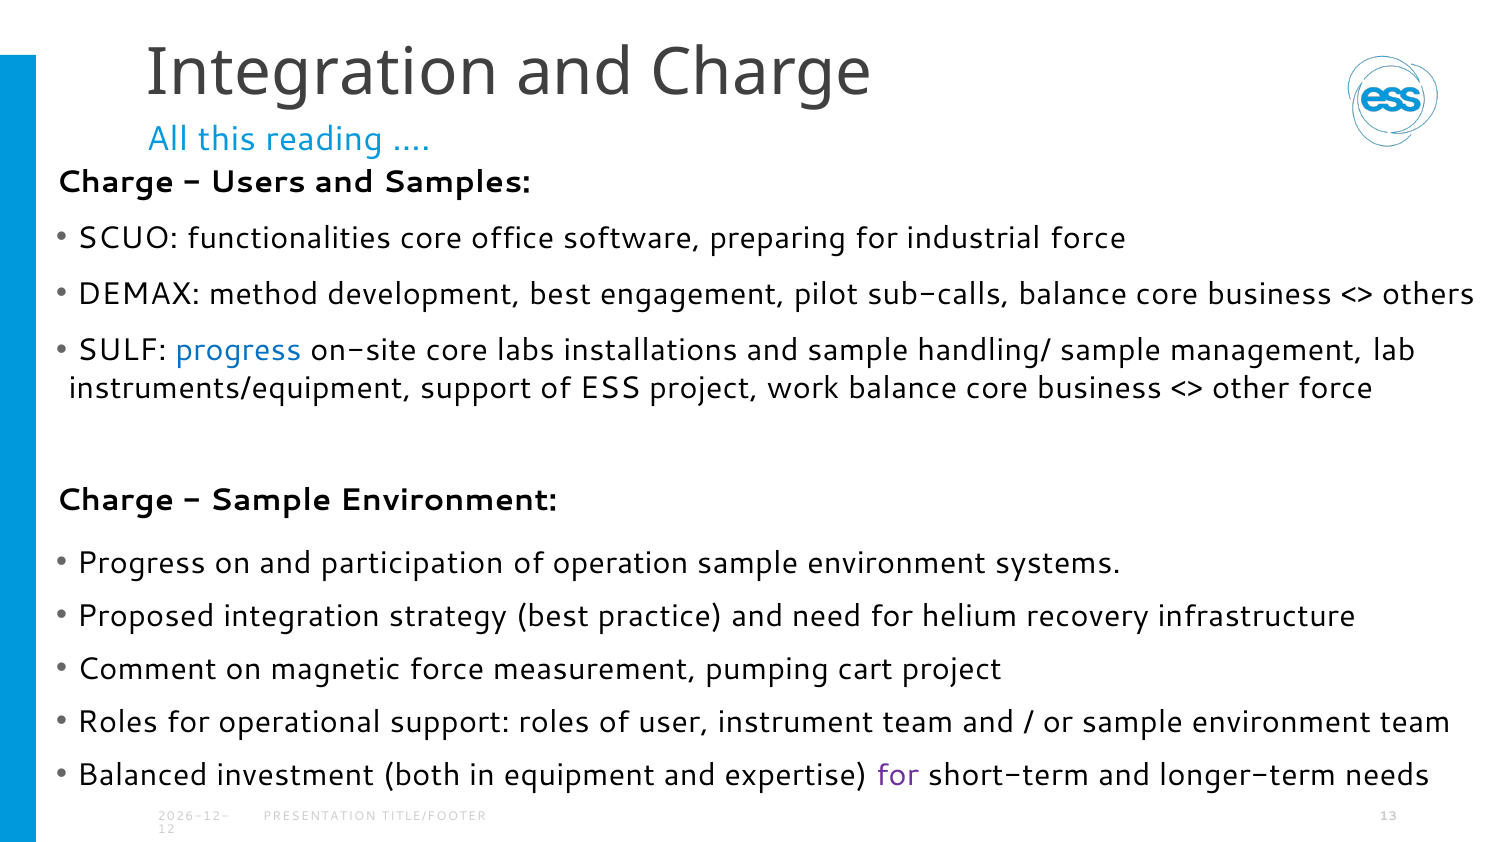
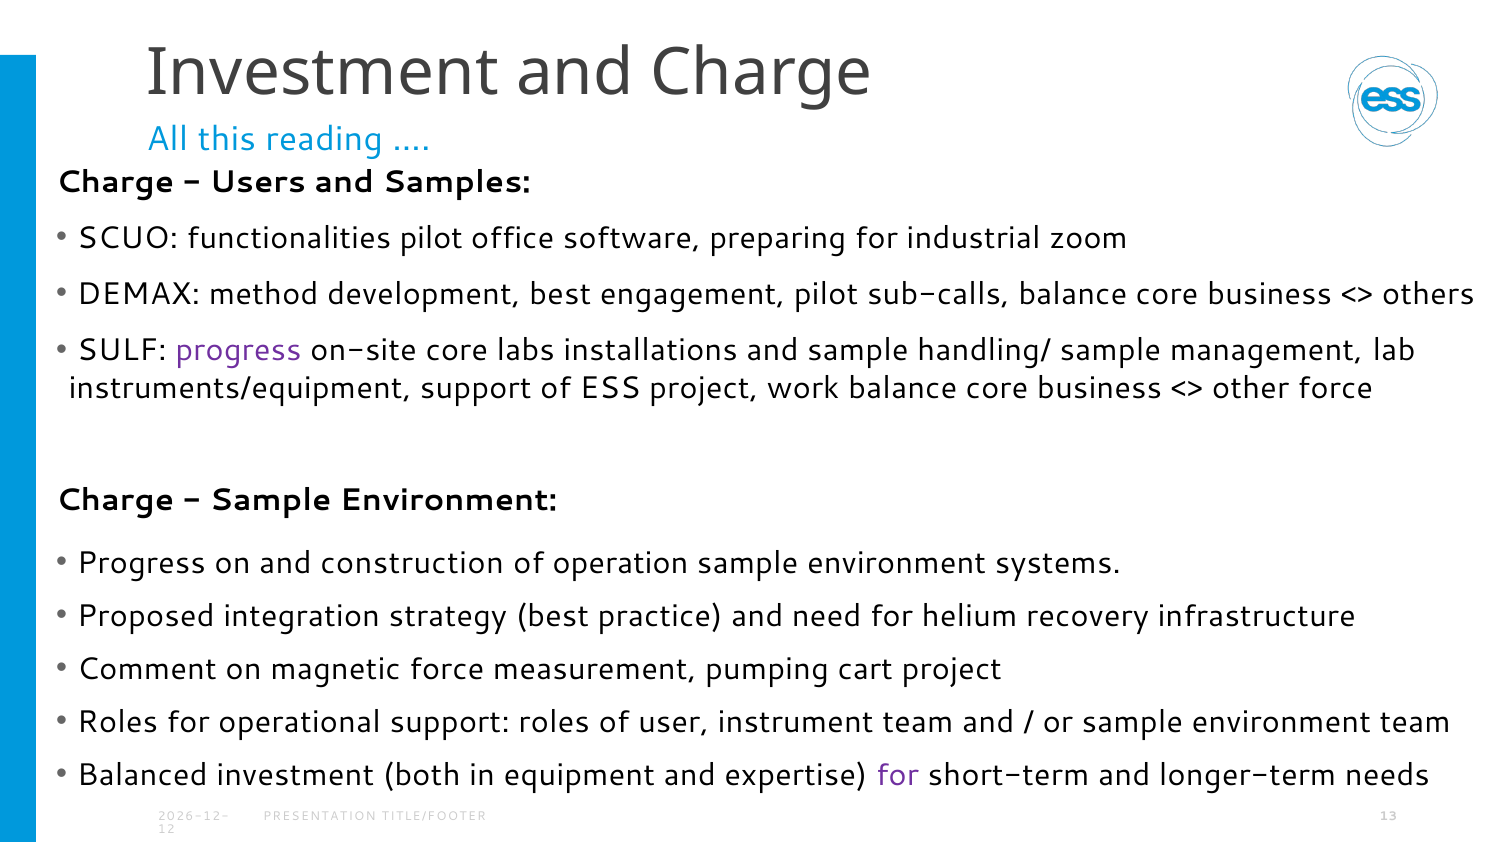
Integration: Integration -> Investment (323, 73)
functionalities core: core -> pilot (431, 238)
industrial force: force -> zoom (1088, 238)
progress colour: blue -> purple (238, 350)
participation: participation -> construction (412, 562)
